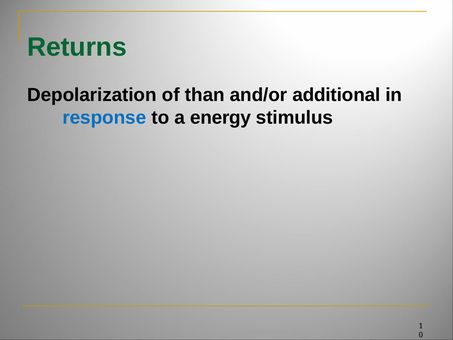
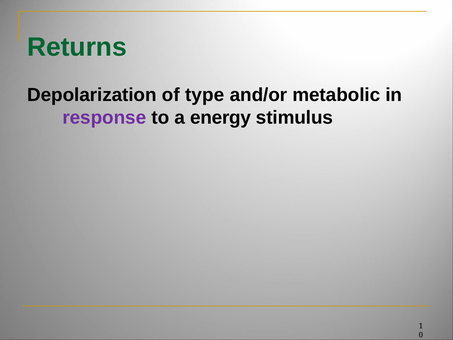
than: than -> type (205, 95)
additional: additional -> metabolic (336, 95)
response colour: blue -> purple (104, 117)
